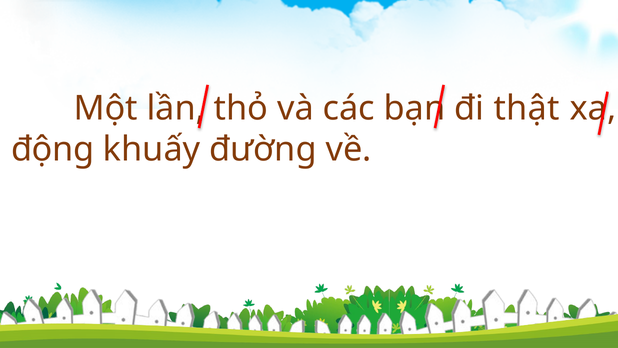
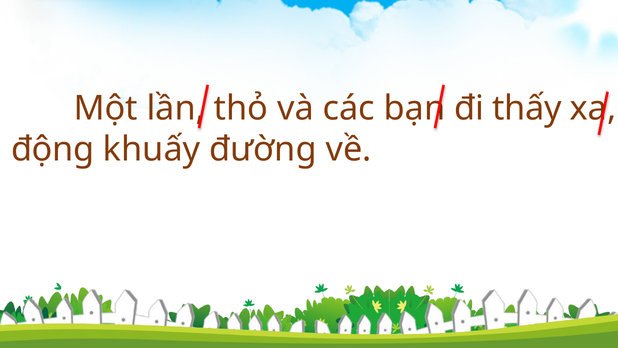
thật: thật -> thấy (527, 108)
